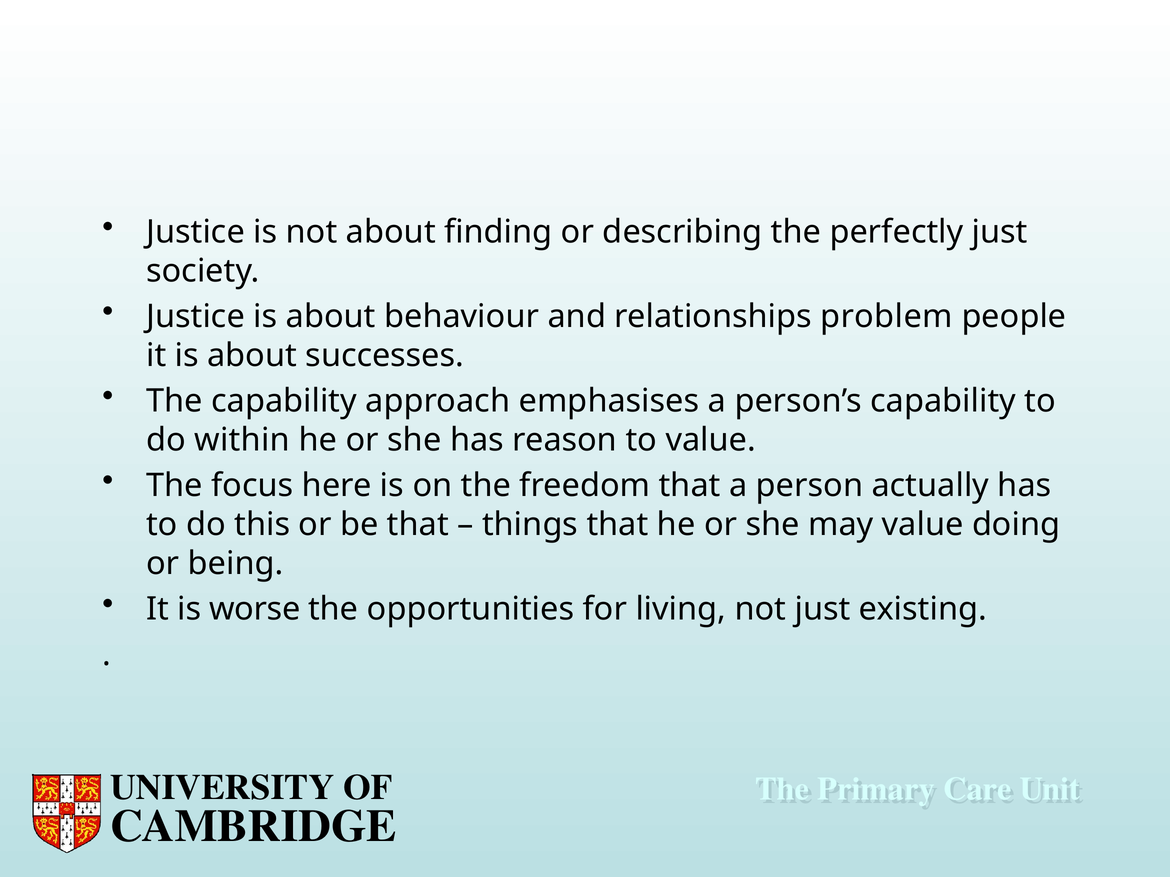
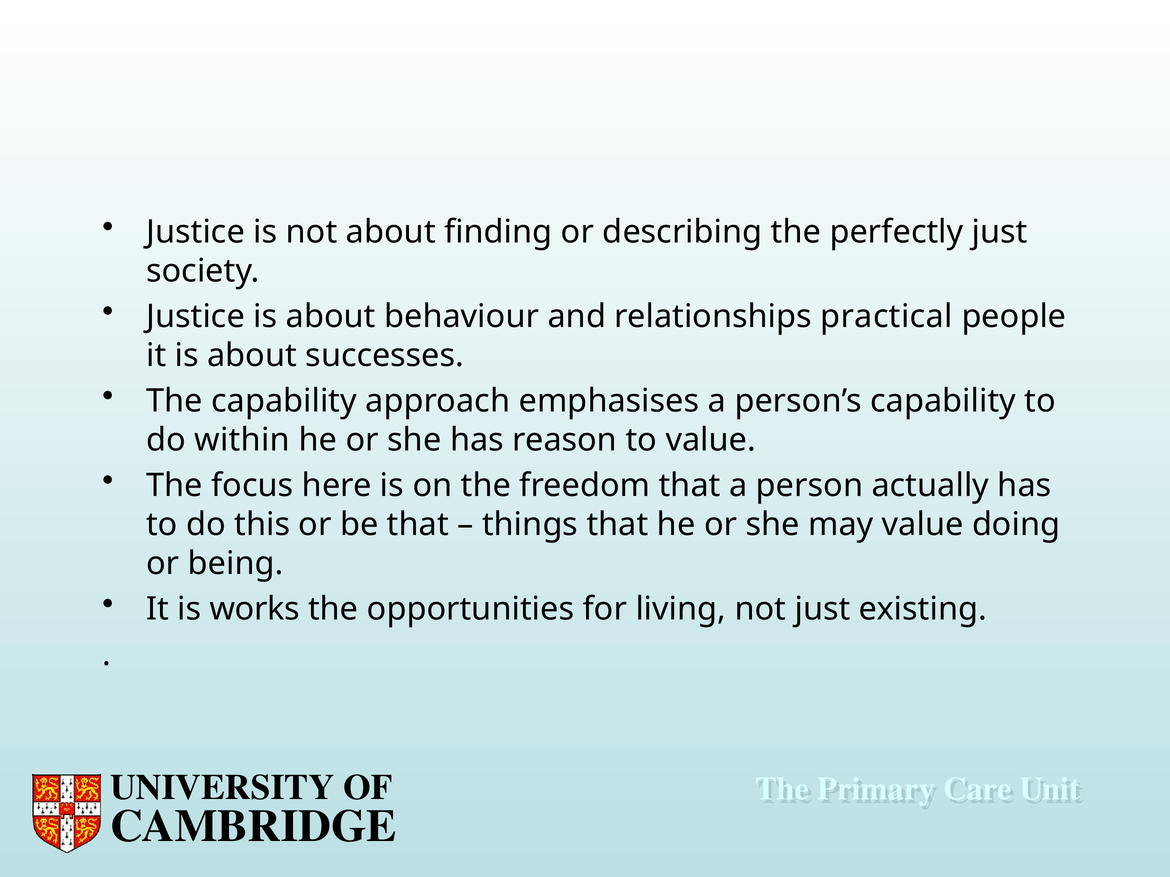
problem: problem -> practical (887, 317)
worse: worse -> works (255, 610)
